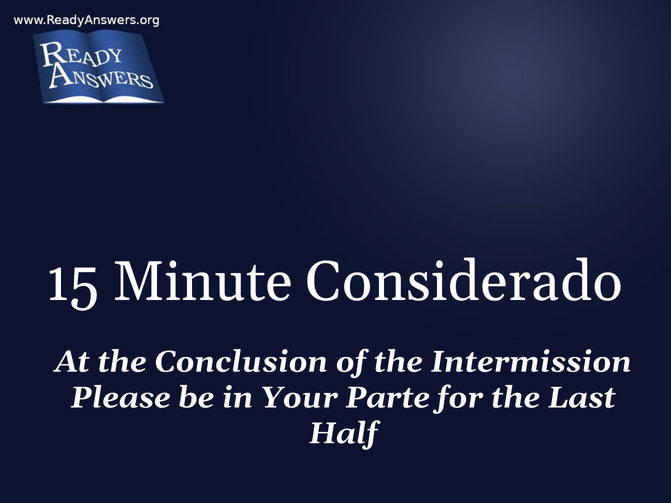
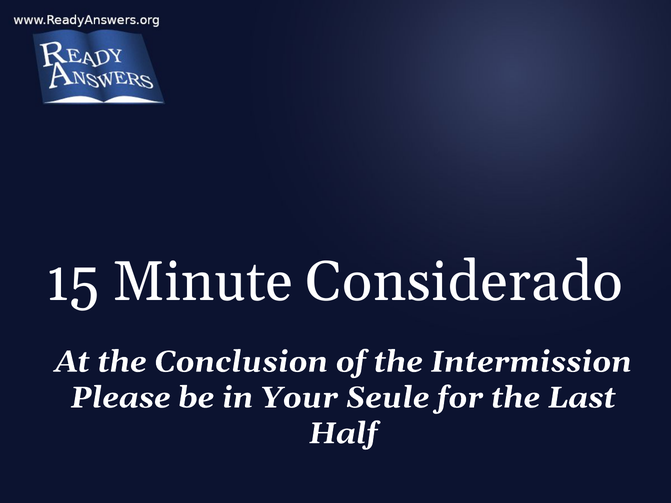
Parte: Parte -> Seule (388, 398)
